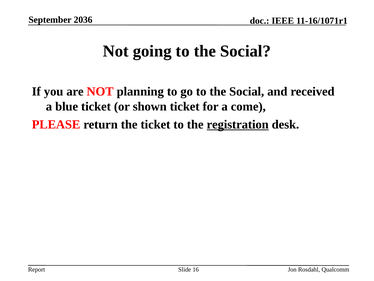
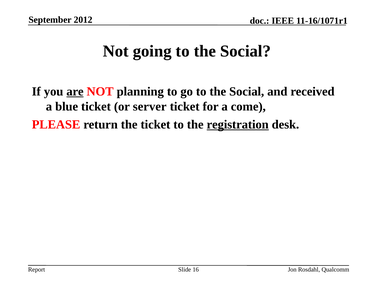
2036: 2036 -> 2012 (83, 20)
are underline: none -> present (75, 91)
shown: shown -> server (150, 106)
